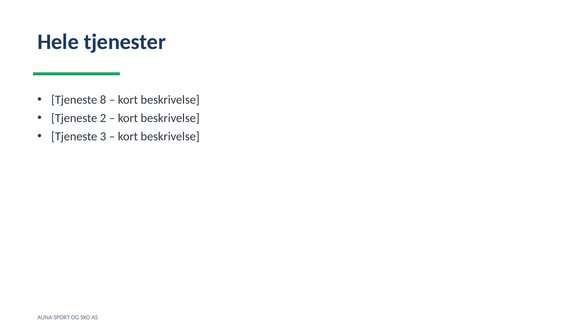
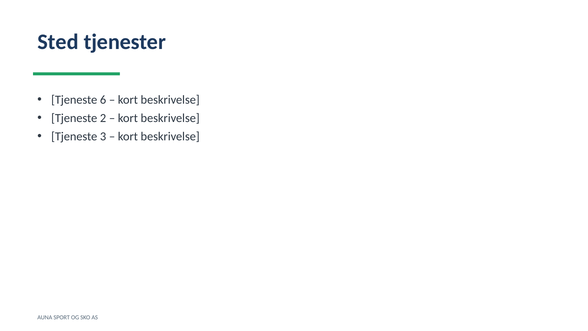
Hele: Hele -> Sted (58, 42)
8: 8 -> 6 (103, 100)
